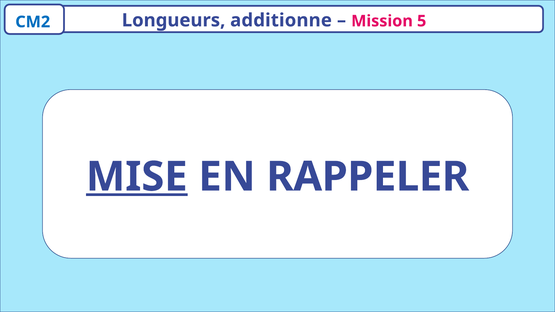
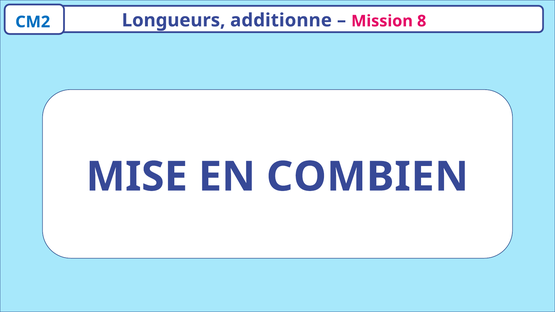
5: 5 -> 8 (422, 21)
MISE underline: present -> none (137, 177)
RAPPELER: RAPPELER -> COMBIEN (367, 177)
